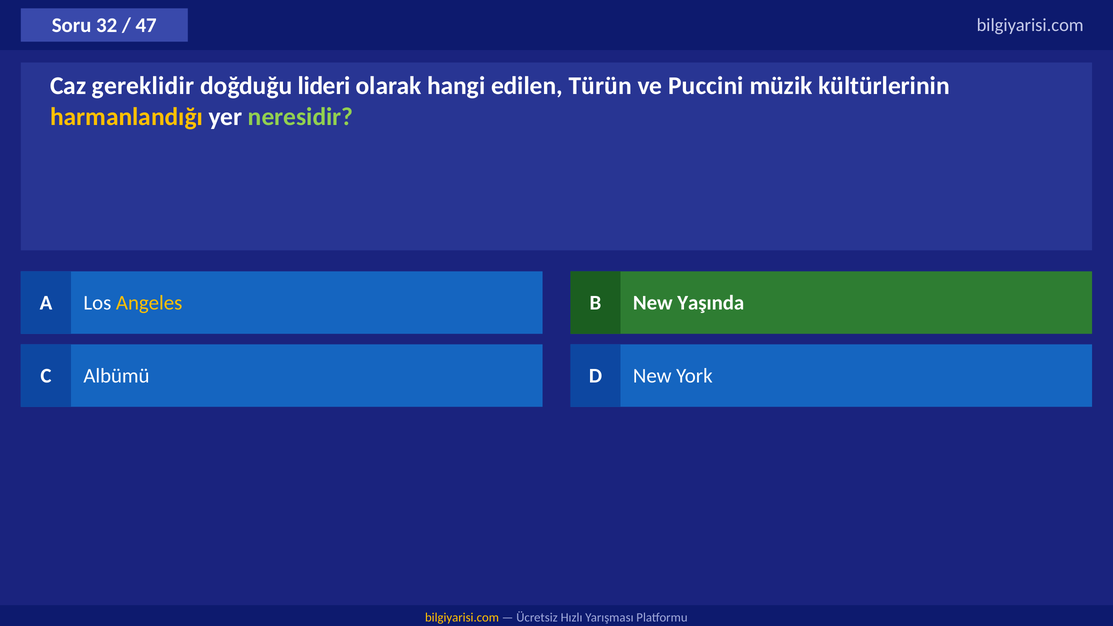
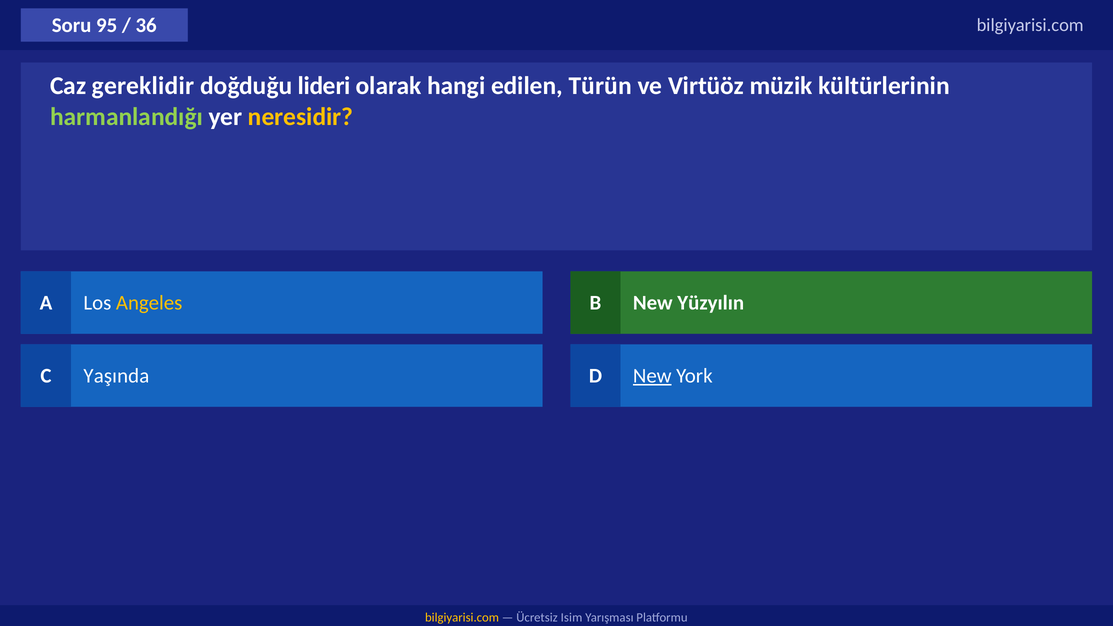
32: 32 -> 95 (107, 25)
47: 47 -> 36 (146, 25)
Puccini: Puccini -> Virtüöz (706, 86)
harmanlandığı colour: yellow -> light green (126, 117)
neresidir colour: light green -> yellow (301, 117)
Yaşında: Yaşında -> Yüzyılın (711, 303)
Albümü: Albümü -> Yaşında (116, 376)
New underline: none -> present (652, 376)
Hızlı: Hızlı -> Isim (571, 617)
